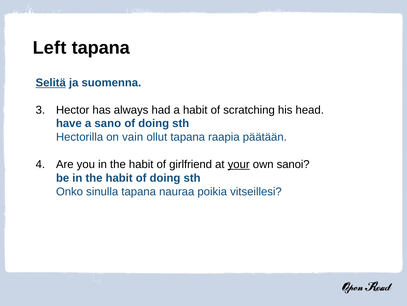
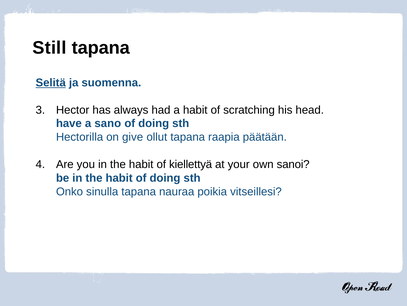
Left: Left -> Still (50, 48)
vain: vain -> give (133, 137)
girlfriend: girlfriend -> kiellettyä (191, 164)
your underline: present -> none (239, 164)
